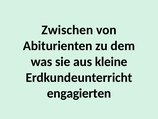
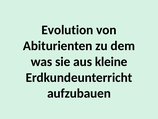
Zwischen: Zwischen -> Evolution (67, 30)
engagierten: engagierten -> aufzubauen (79, 93)
